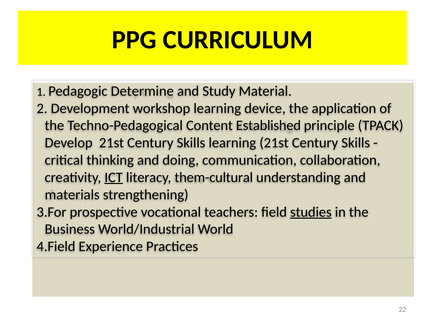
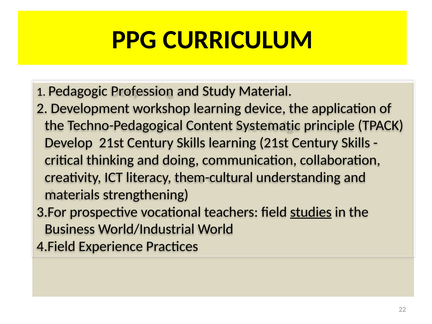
Determine: Determine -> Profession (142, 91)
Established: Established -> Systematic (268, 126)
ICT underline: present -> none (114, 177)
